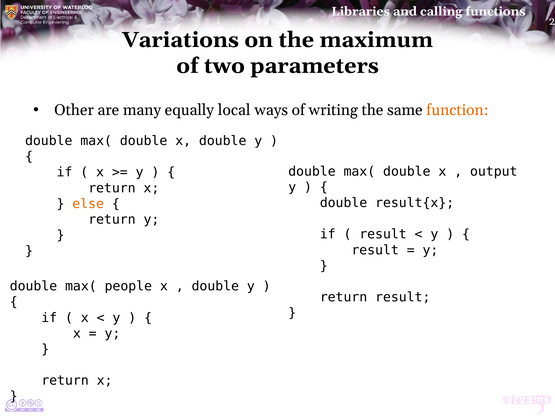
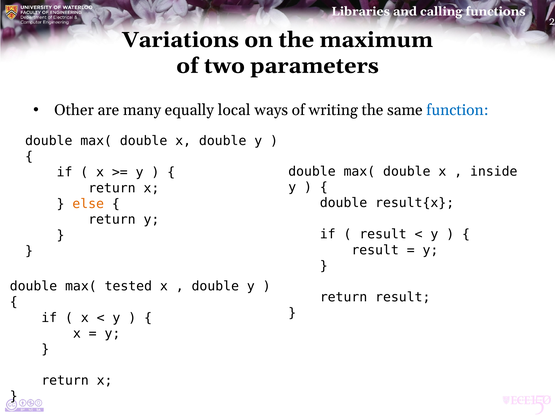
function colour: orange -> blue (457, 110)
output: output -> inside (494, 172)
people: people -> tested (128, 286)
